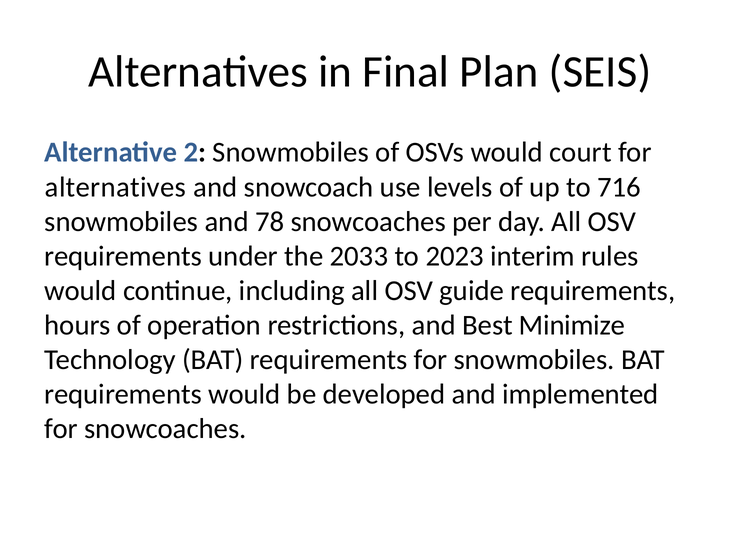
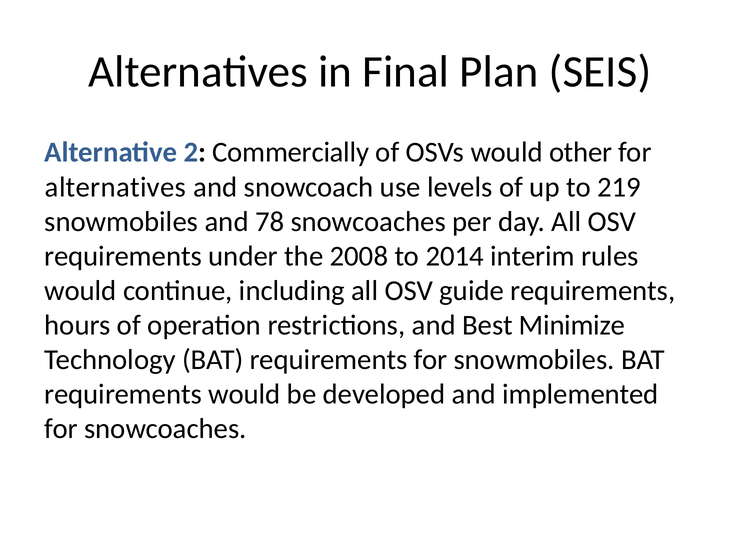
2 Snowmobiles: Snowmobiles -> Commercially (291, 152)
court: court -> other (581, 152)
716: 716 -> 219 (619, 187)
2033: 2033 -> 2008 (359, 256)
2023: 2023 -> 2014 (455, 256)
